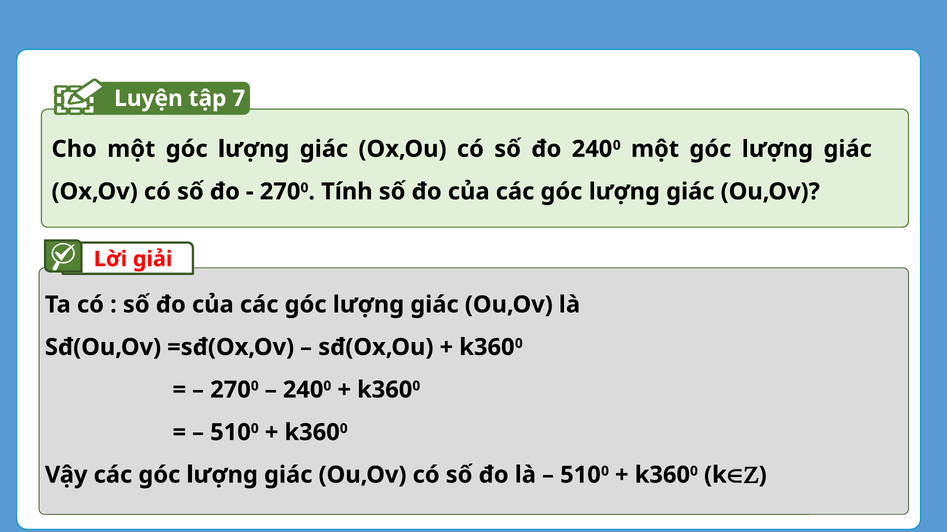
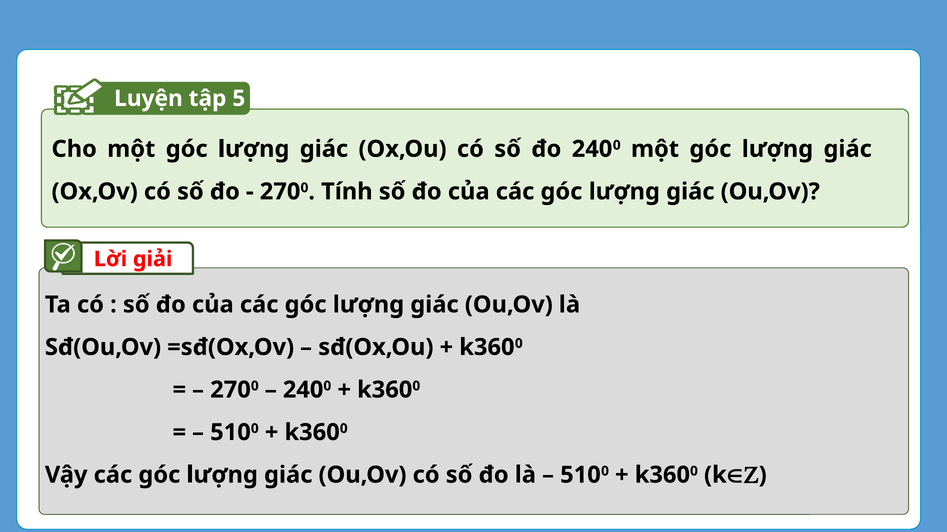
7: 7 -> 5 (239, 99)
